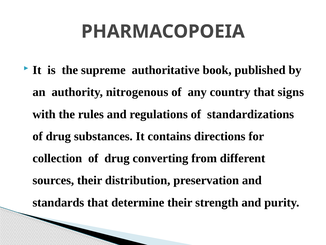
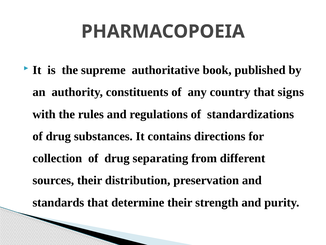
nitrogenous: nitrogenous -> constituents (137, 92)
converting: converting -> separating (160, 158)
